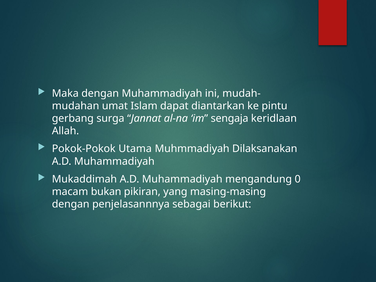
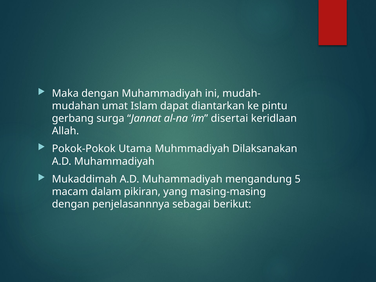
sengaja: sengaja -> disertai (229, 118)
0: 0 -> 5 (298, 179)
bukan: bukan -> dalam (106, 192)
